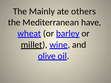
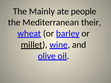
others: others -> people (84, 11)
have: have -> their (91, 22)
